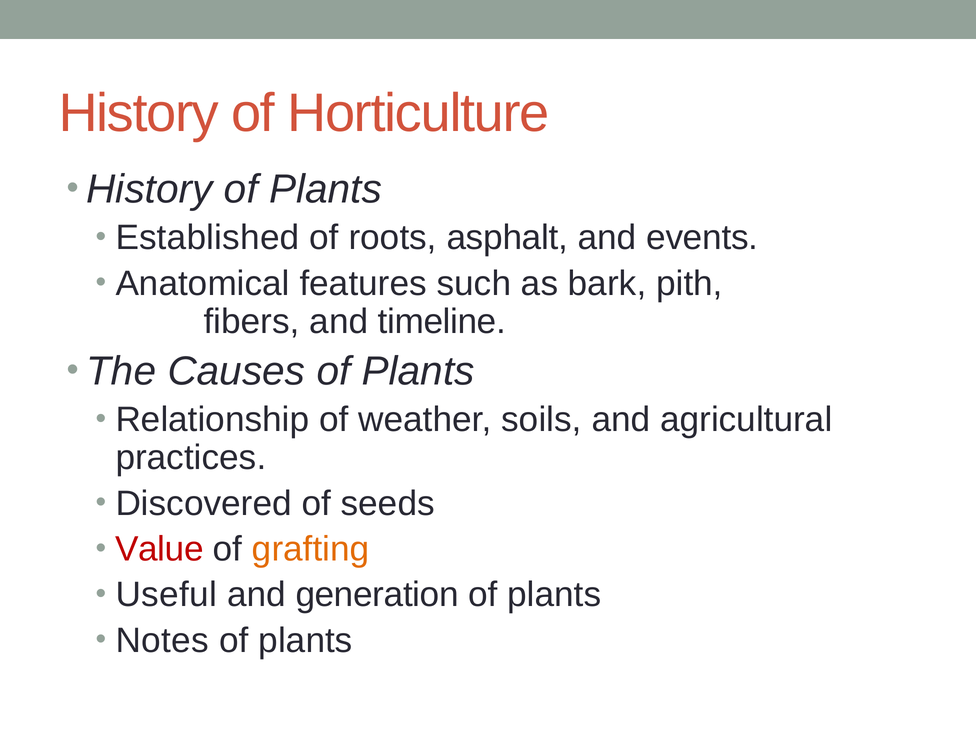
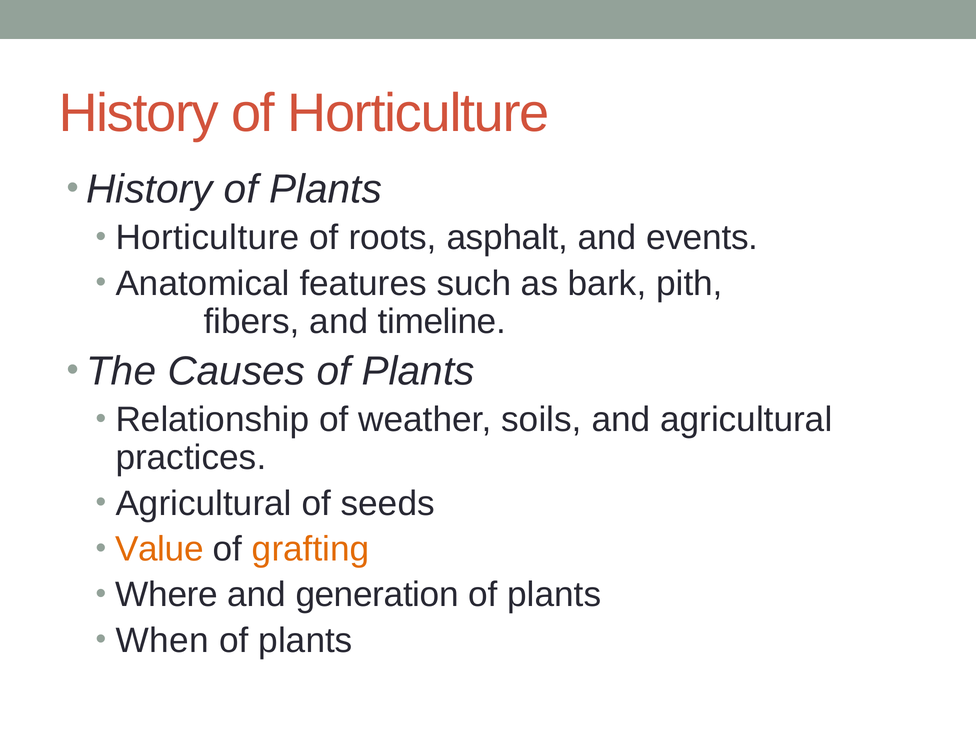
Established: Established -> Horticulture (207, 238)
Discovered: Discovered -> Agricultural (204, 504)
Value colour: red -> orange (159, 549)
Useful: Useful -> Where (167, 595)
Notes: Notes -> When (162, 640)
